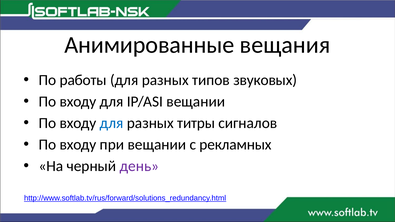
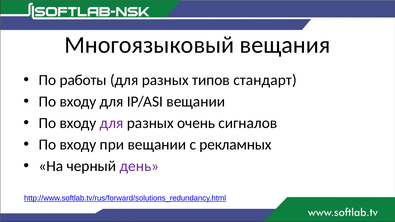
Анимированные: Анимированные -> Многоязыковый (149, 45)
звуковых: звуковых -> стандарт (265, 80)
для colour: blue -> purple (112, 123)
титры: титры -> очень (196, 123)
